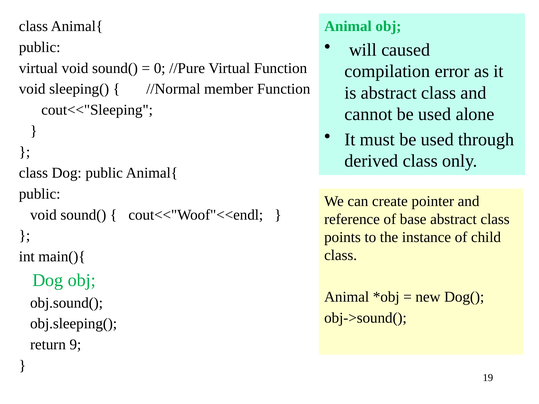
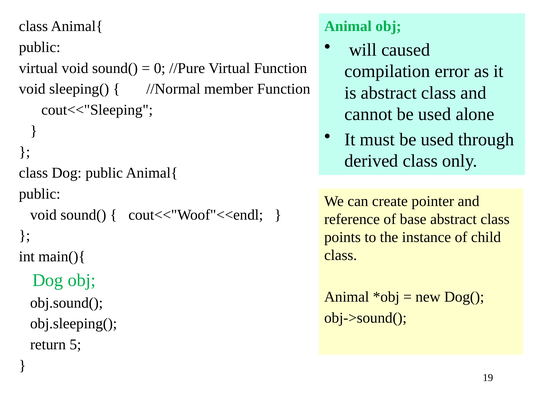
9: 9 -> 5 (75, 345)
